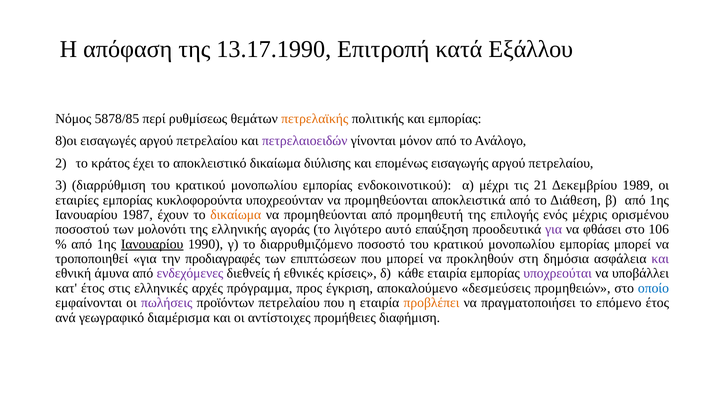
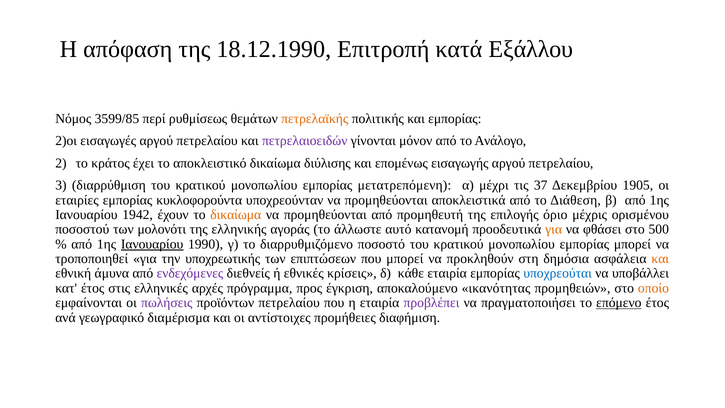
13.17.1990: 13.17.1990 -> 18.12.1990 (274, 49)
5878/85: 5878/85 -> 3599/85 (117, 119)
8)οι: 8)οι -> 2)οι (66, 141)
ενδοκοινοτικού: ενδοκοινοτικού -> μετατρεπόμενη (405, 185)
21: 21 -> 37 (541, 185)
1989: 1989 -> 1905 (638, 185)
1987: 1987 -> 1942 (138, 215)
ενός: ενός -> όριο (555, 215)
λιγότερο: λιγότερο -> άλλωστε (358, 229)
επαύξηση: επαύξηση -> κατανομή (442, 229)
για colour: purple -> orange (554, 229)
106: 106 -> 500 (659, 229)
προδιαγραφές: προδιαγραφές -> υποχρεωτικής (223, 259)
και colour: purple -> orange (660, 259)
υποχρεούται colour: purple -> blue (558, 273)
δεσμεύσεις: δεσμεύσεις -> ικανότητας (496, 288)
οποίο colour: blue -> orange (653, 288)
προβλέπει colour: orange -> purple (432, 303)
επόμενο underline: none -> present (619, 303)
